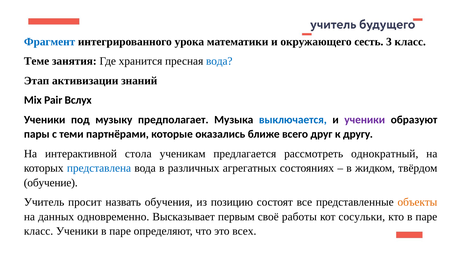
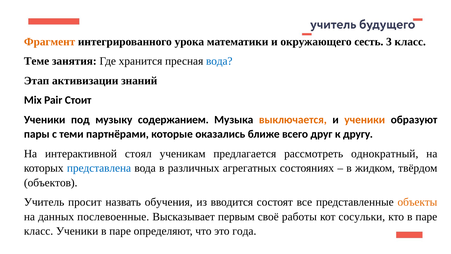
Фрагмент colour: blue -> orange (50, 42)
Вслух: Вслух -> Стоит (78, 100)
предполагает: предполагает -> содержанием (173, 120)
выключается colour: blue -> orange (293, 120)
ученики colour: purple -> orange (365, 120)
стола: стола -> стоял (138, 154)
обучение: обучение -> объектов (51, 182)
позицию: позицию -> вводится (232, 202)
одновременно: одновременно -> послевоенные (113, 216)
всех: всех -> года (244, 231)
